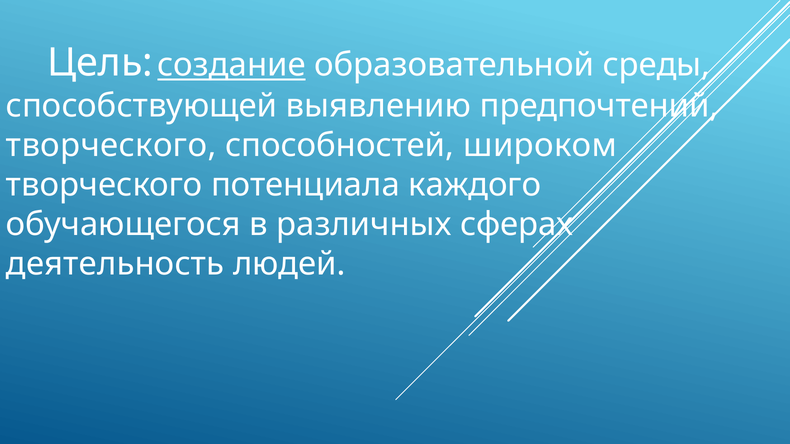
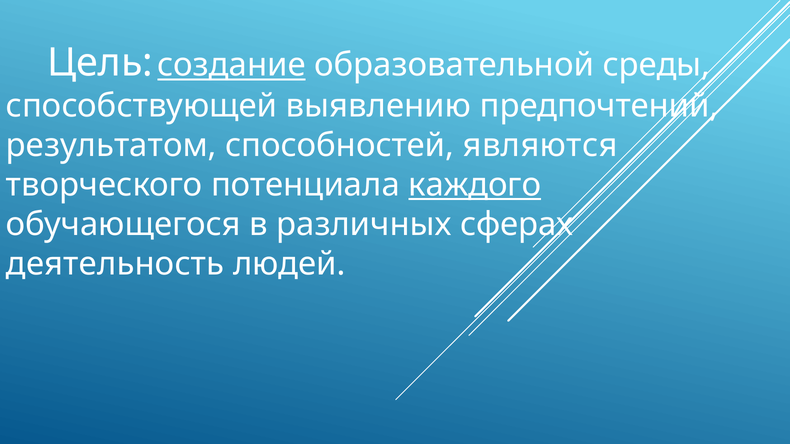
творческого: творческого -> результатом (111, 145)
широком: широком -> являются (540, 145)
каждого underline: none -> present (475, 185)
